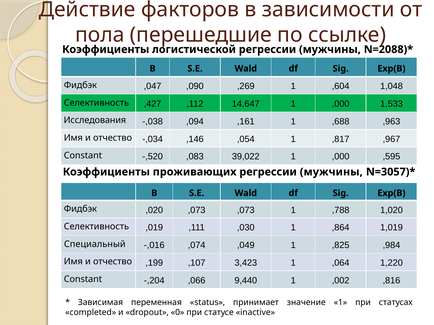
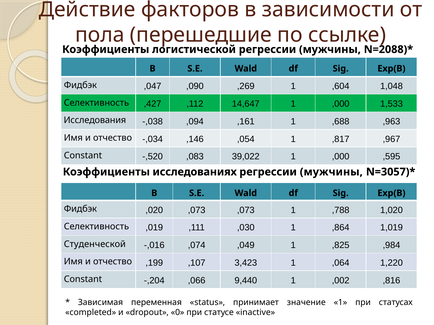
проживающих: проживающих -> исследованиях (195, 172)
Специальный: Специальный -> Студенческой (95, 244)
